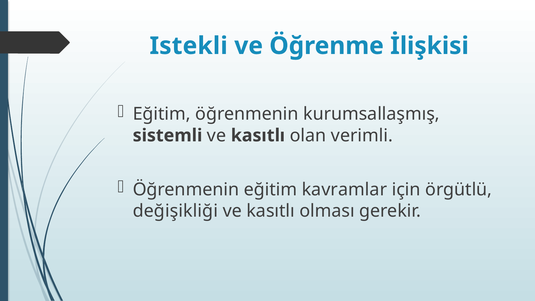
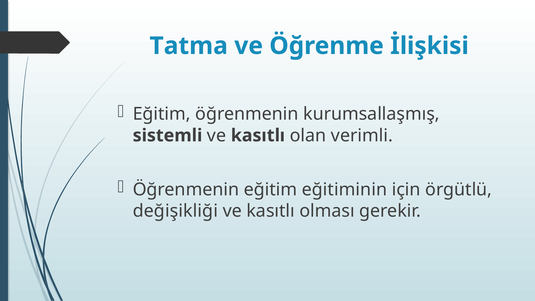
Istekli: Istekli -> Tatma (189, 46)
kavramlar: kavramlar -> eğitiminin (344, 189)
